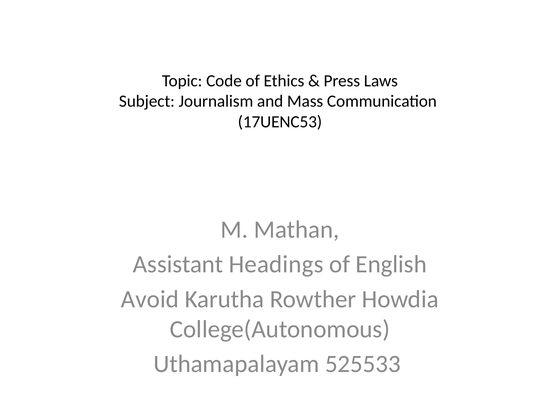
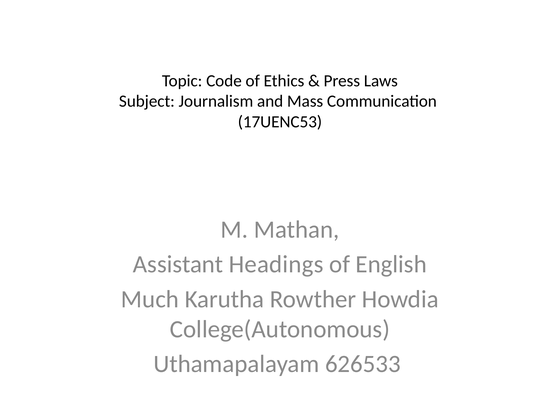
Avoid: Avoid -> Much (150, 299)
525533: 525533 -> 626533 (363, 364)
